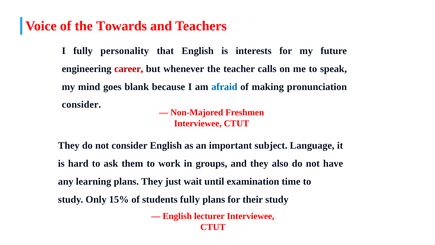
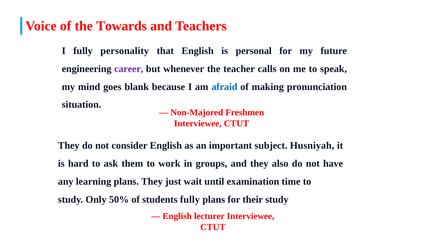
interests: interests -> personal (254, 51)
career colour: red -> purple (129, 69)
consider: consider -> situation (82, 105)
Language: Language -> Husniyah (312, 145)
15%: 15% -> 50% (119, 199)
